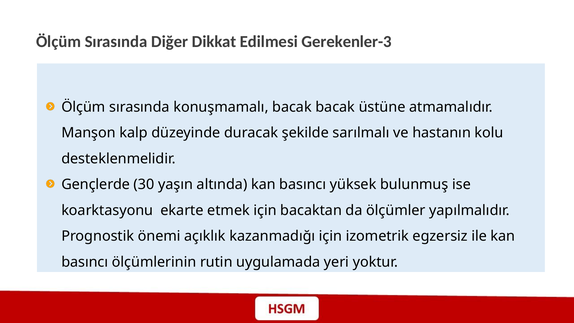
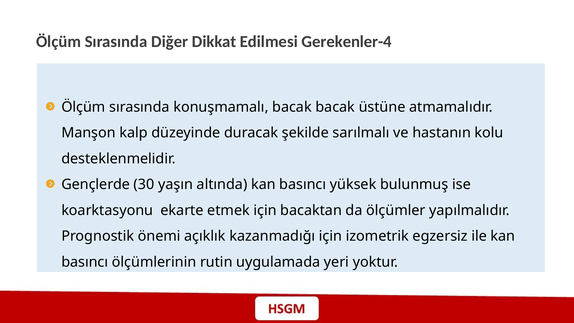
Gerekenler-3: Gerekenler-3 -> Gerekenler-4 (347, 42)
